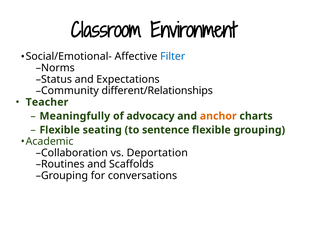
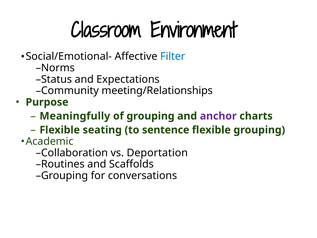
different/Relationships: different/Relationships -> meeting/Relationships (157, 91)
Teacher: Teacher -> Purpose (47, 102)
of advocacy: advocacy -> grouping (150, 116)
anchor colour: orange -> purple (218, 116)
